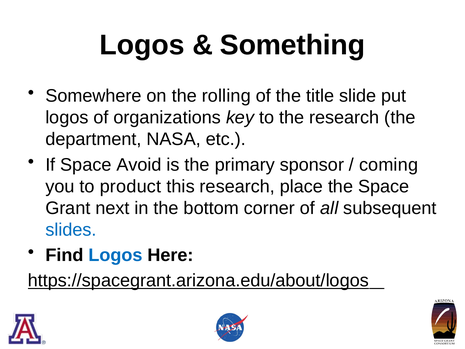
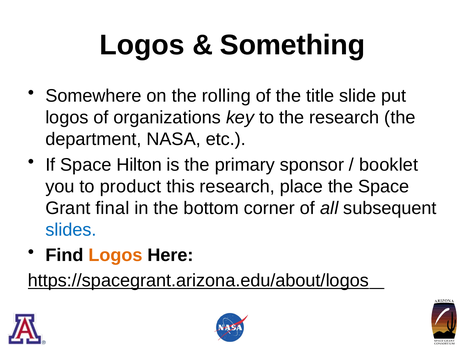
Avoid: Avoid -> Hilton (139, 165)
coming: coming -> booklet (389, 165)
next: next -> final (112, 208)
Logos colour: blue -> orange (115, 255)
